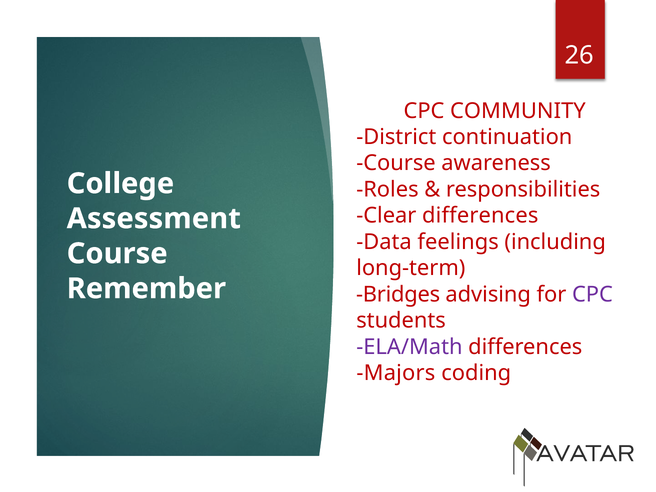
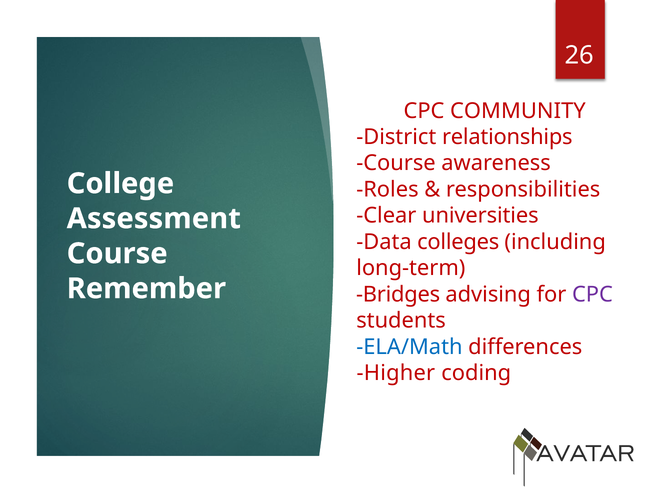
continuation: continuation -> relationships (507, 137)
Clear differences: differences -> universities (480, 216)
feelings: feelings -> colleges (458, 242)
ELA/Math colour: purple -> blue (409, 347)
Majors: Majors -> Higher (396, 373)
